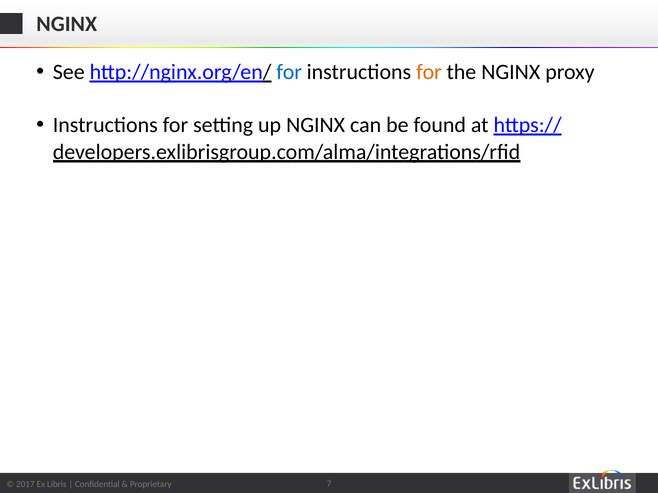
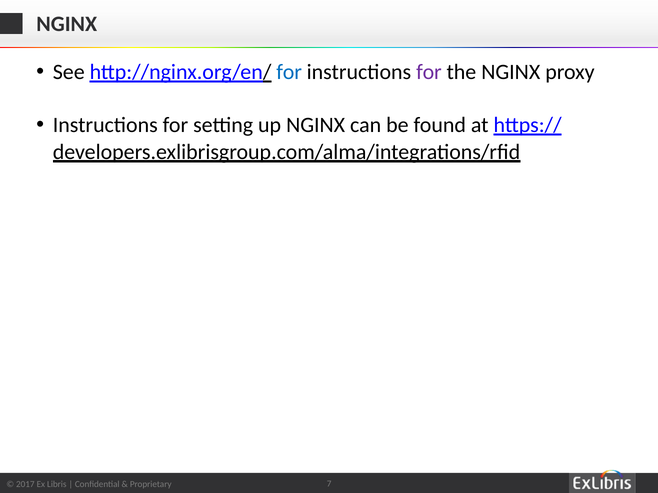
for colour: orange -> purple (429, 72)
